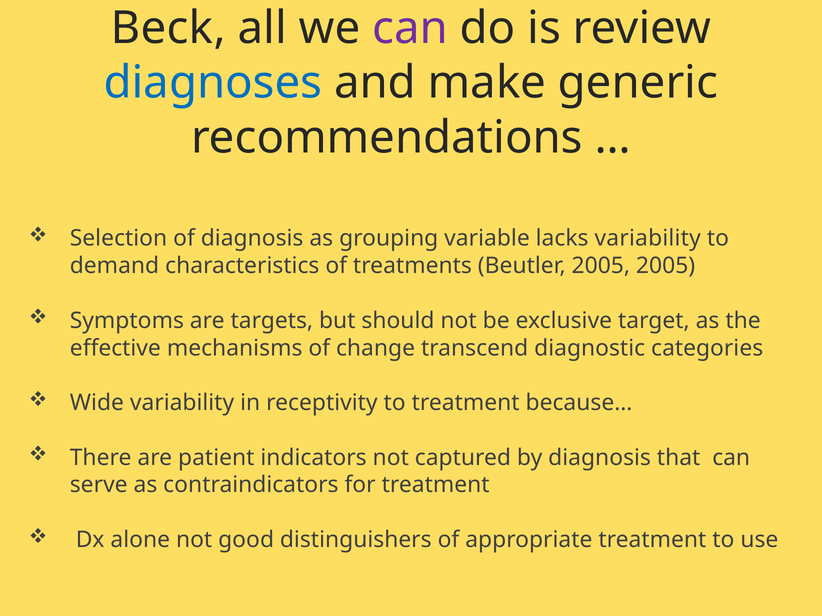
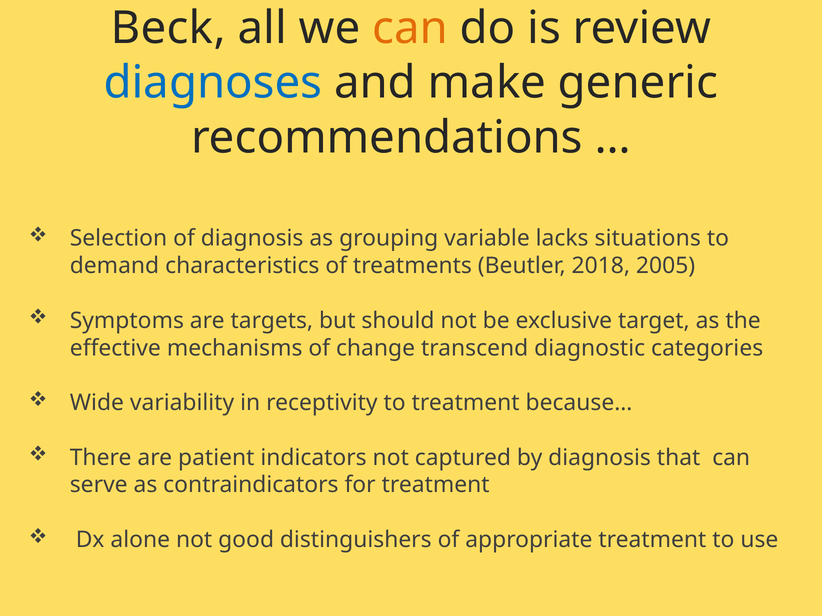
can colour: purple -> orange (410, 28)
lacks variability: variability -> situations (648, 239)
Beutler 2005: 2005 -> 2018 (601, 266)
